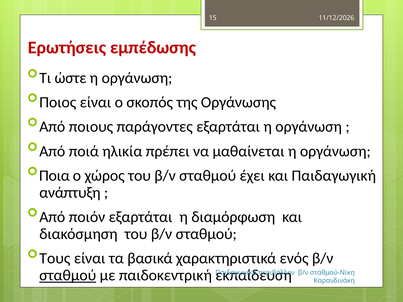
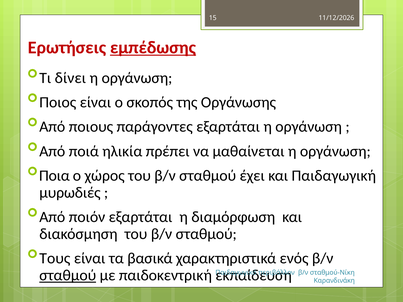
εμπέδωσης underline: none -> present (153, 48)
ώστε: ώστε -> δίνει (70, 78)
ανάπτυξη: ανάπτυξη -> μυρωδιές (70, 193)
